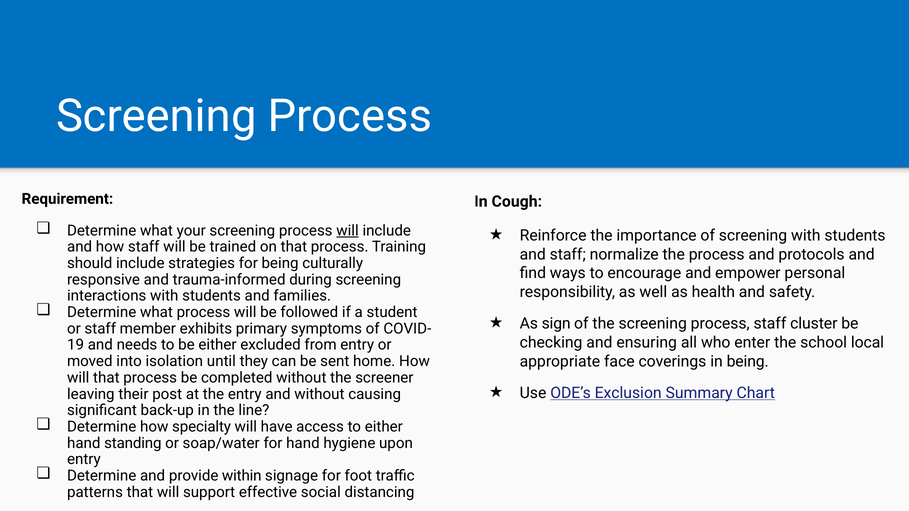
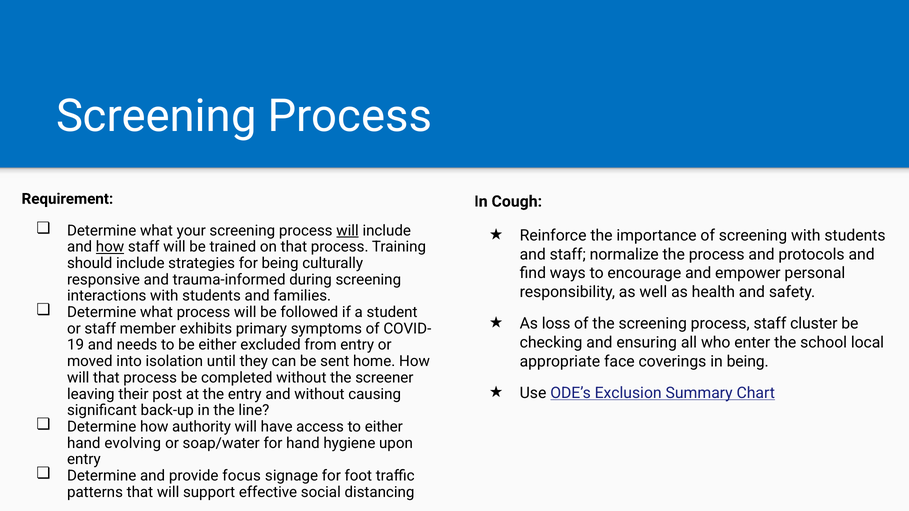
how underline: none -> present (110, 247)
sign: sign -> loss (556, 324)
specialty: specialty -> authority (202, 427)
standing: standing -> evolving (133, 443)
within: within -> focus (242, 476)
